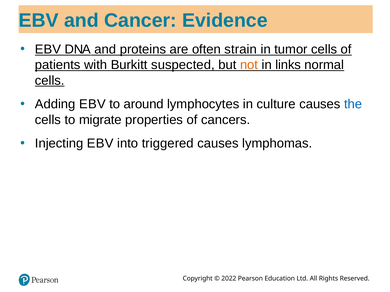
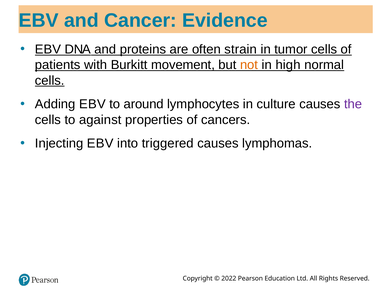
suspected: suspected -> movement (183, 65)
links: links -> high (288, 65)
the colour: blue -> purple (353, 104)
migrate: migrate -> against (100, 120)
